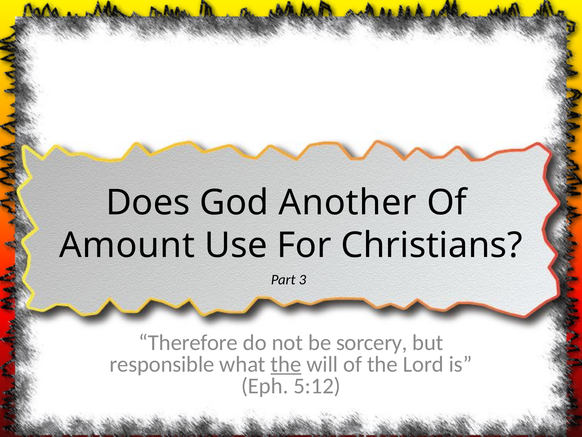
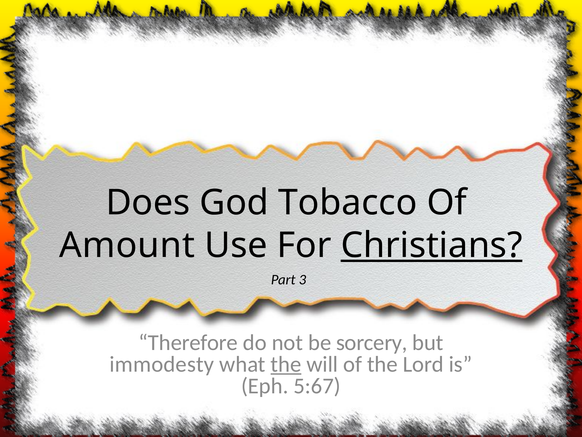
Another: Another -> Tobacco (348, 203)
Christians underline: none -> present (432, 245)
responsible: responsible -> immodesty (162, 364)
5:12: 5:12 -> 5:67 (317, 386)
